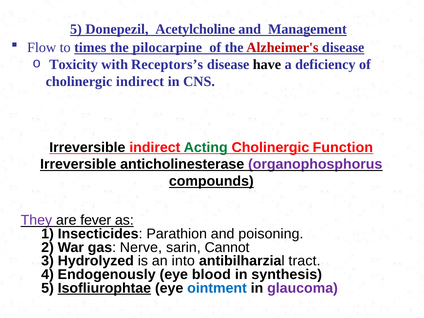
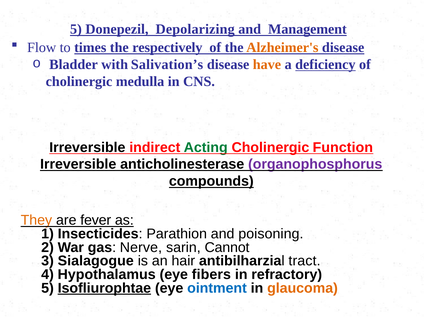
Acetylcholine: Acetylcholine -> Depolarizing (195, 29)
pilocarpine: pilocarpine -> respectively (167, 48)
Alzheimer's colour: red -> orange (282, 48)
Toxicity: Toxicity -> Bladder (74, 65)
Receptors’s: Receptors’s -> Salivation’s (167, 65)
have colour: black -> orange (267, 65)
deficiency underline: none -> present (325, 65)
cholinergic indirect: indirect -> medulla (140, 82)
They colour: purple -> orange (36, 220)
Hydrolyzed: Hydrolyzed -> Sialagogue (96, 261)
into: into -> hair (183, 261)
Endogenously: Endogenously -> Hypothalamus (107, 275)
blood: blood -> fibers (211, 275)
synthesis: synthesis -> refractory (287, 275)
glaucoma colour: purple -> orange (303, 288)
